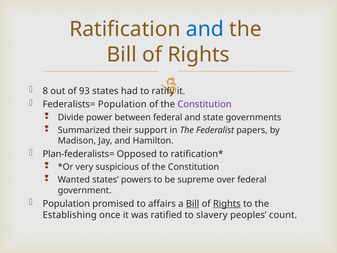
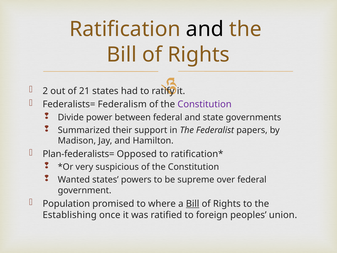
and colour: blue -> black (205, 29)
8: 8 -> 2 (45, 91)
93: 93 -> 21 (84, 91)
Federalists= Population: Population -> Federalism (122, 104)
affairs: affairs -> where (162, 203)
Rights underline: present -> none (227, 203)
slavery: slavery -> foreign (212, 215)
count: count -> union (283, 215)
